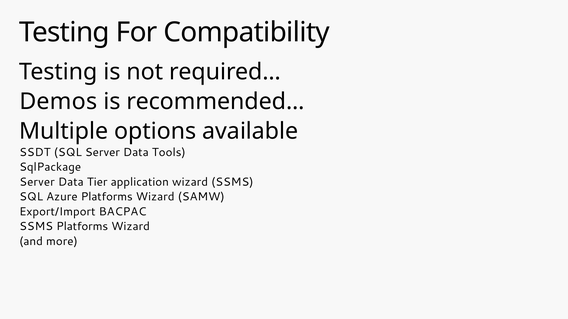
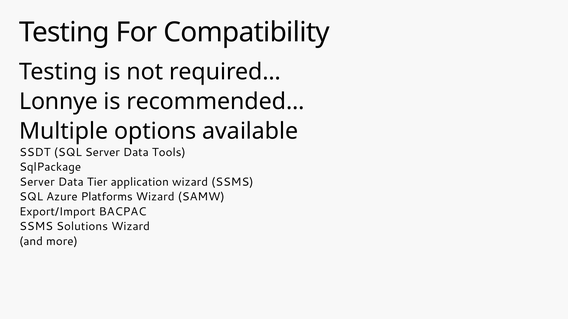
Demos: Demos -> Lonnye (58, 102)
SSMS Platforms: Platforms -> Solutions (82, 227)
